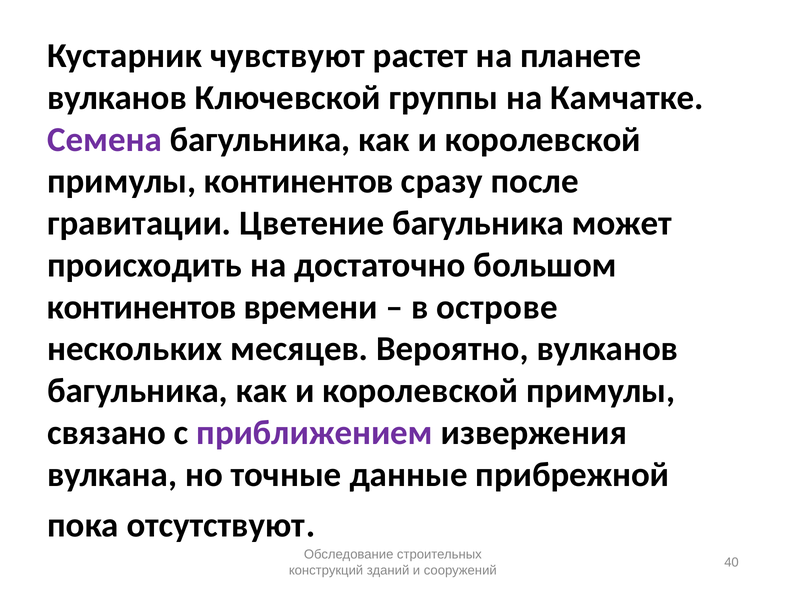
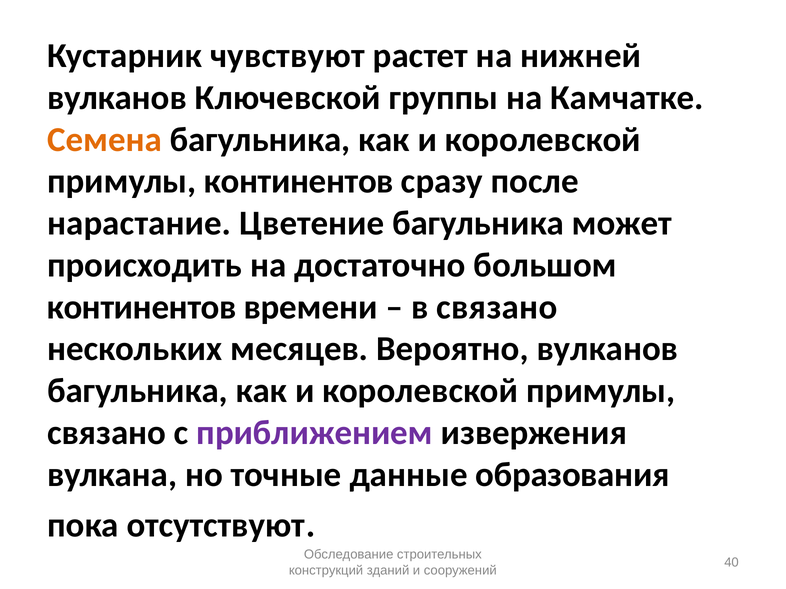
планете: планете -> нижней (581, 56)
Семена colour: purple -> orange (104, 140)
гравитации: гравитации -> нарастание (139, 223)
в острове: острове -> связано (497, 307)
прибрежной: прибрежной -> образования (573, 475)
